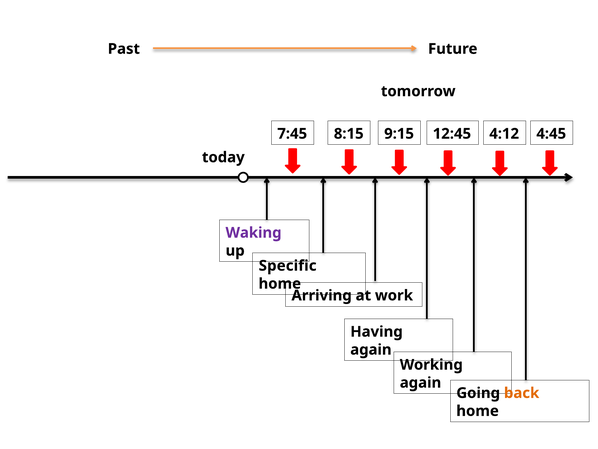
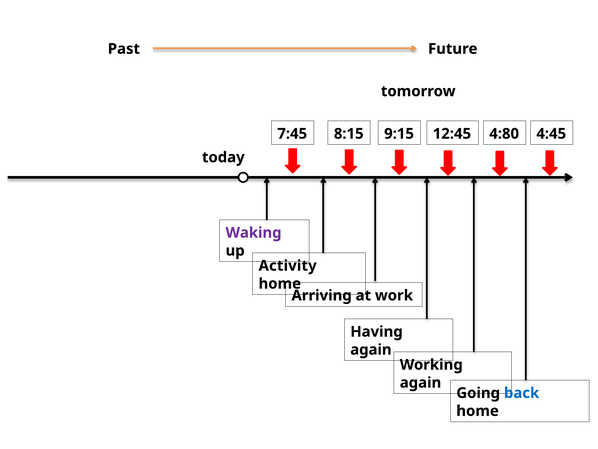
4:12: 4:12 -> 4:80 (504, 134)
Specific: Specific -> Activity (288, 265)
back colour: orange -> blue (522, 393)
